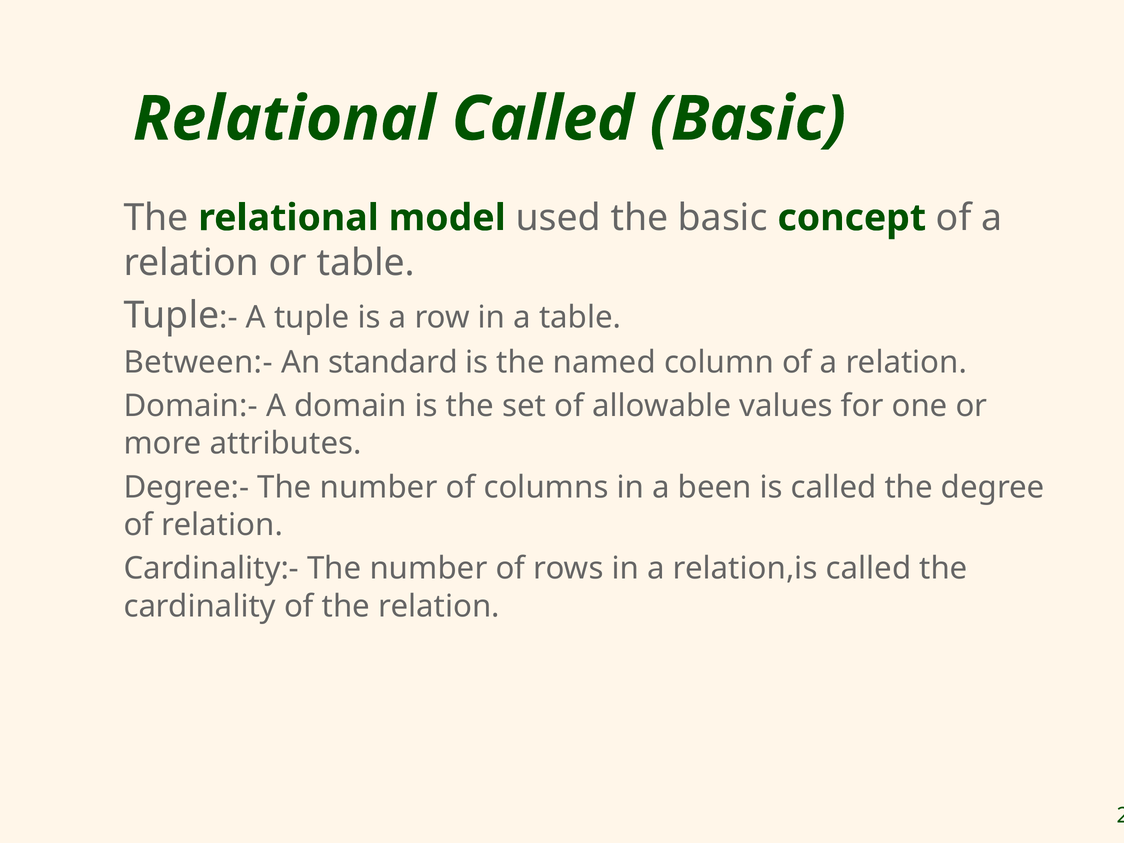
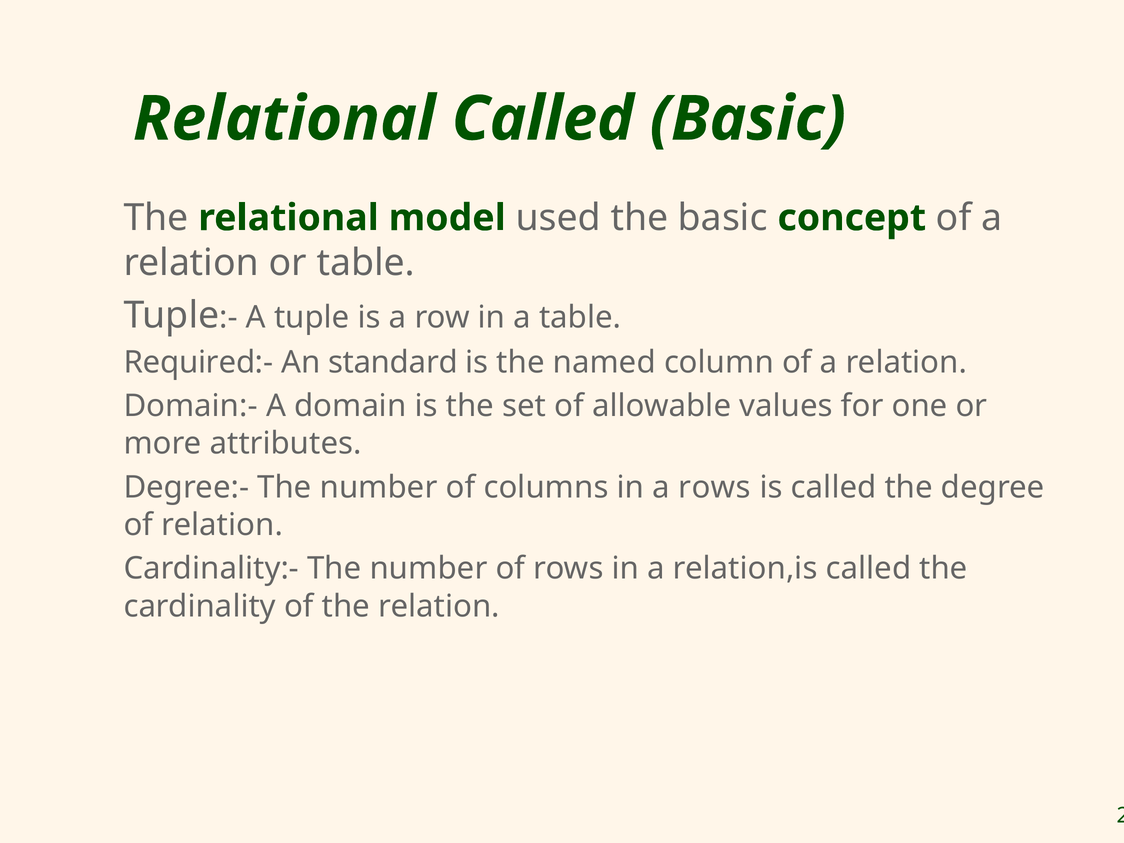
Between:-: Between:- -> Required:- (198, 362)
a been: been -> rows (715, 487)
